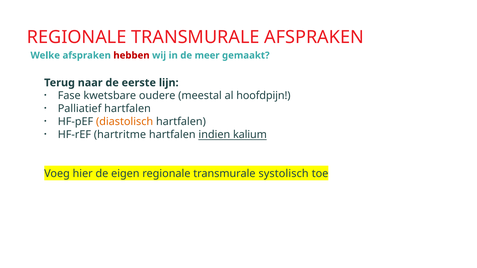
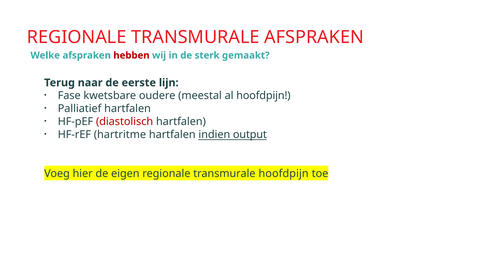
meer: meer -> sterk (207, 55)
diastolisch colour: orange -> red (125, 122)
kalium: kalium -> output (250, 135)
transmurale systolisch: systolisch -> hoofdpijn (284, 174)
